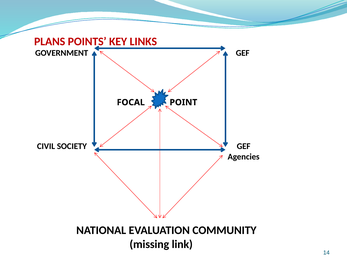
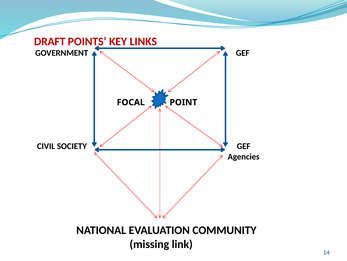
PLANS: PLANS -> DRAFT (50, 41)
